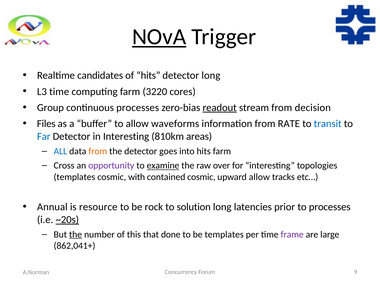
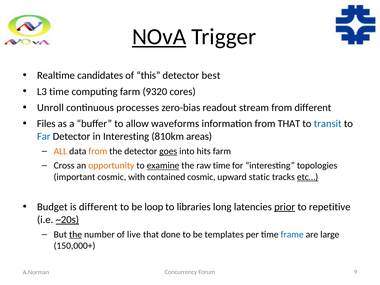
of hits: hits -> this (148, 75)
detector long: long -> best (211, 75)
3220: 3220 -> 9320 (155, 92)
Group: Group -> Unroll (50, 108)
readout underline: present -> none (220, 108)
from decision: decision -> different (313, 108)
from RATE: RATE -> THAT (289, 124)
ALL colour: blue -> orange (60, 151)
goes underline: none -> present (168, 151)
opportunity colour: purple -> orange (111, 166)
raw over: over -> time (222, 166)
templates: templates -> important (74, 177)
upward allow: allow -> static (259, 177)
etc… underline: none -> present (308, 177)
Annual: Annual -> Budget (52, 207)
is resource: resource -> different (98, 207)
rock: rock -> loop (154, 207)
solution: solution -> libraries (194, 207)
prior underline: none -> present (285, 207)
to processes: processes -> repetitive (330, 207)
this: this -> live (134, 234)
frame colour: purple -> blue (292, 234)
862,041+: 862,041+ -> 150,000+ (75, 246)
